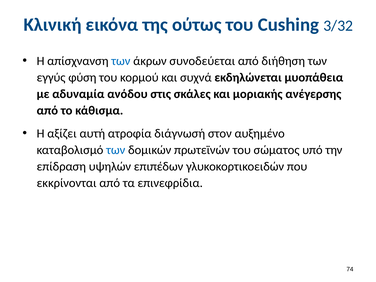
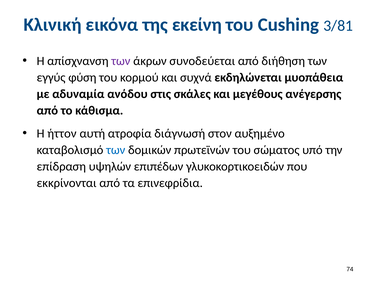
ούτως: ούτως -> εκείνη (197, 25)
3/32: 3/32 -> 3/81 (338, 26)
των colour: blue -> purple (121, 61)
μοριακής: μοριακής -> μεγέθους (258, 94)
αξίζει: αξίζει -> ήττον (62, 133)
